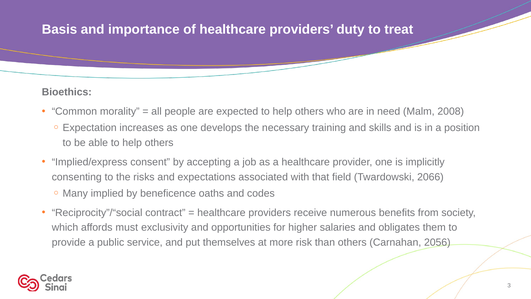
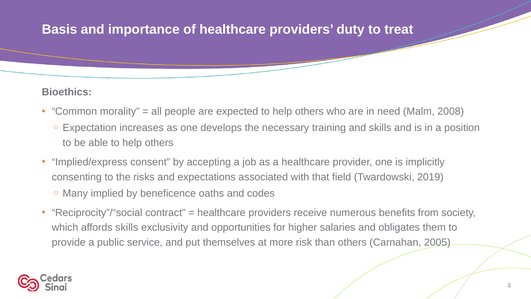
2066: 2066 -> 2019 (430, 177)
affords must: must -> skills (127, 227)
2056: 2056 -> 2005 (437, 242)
